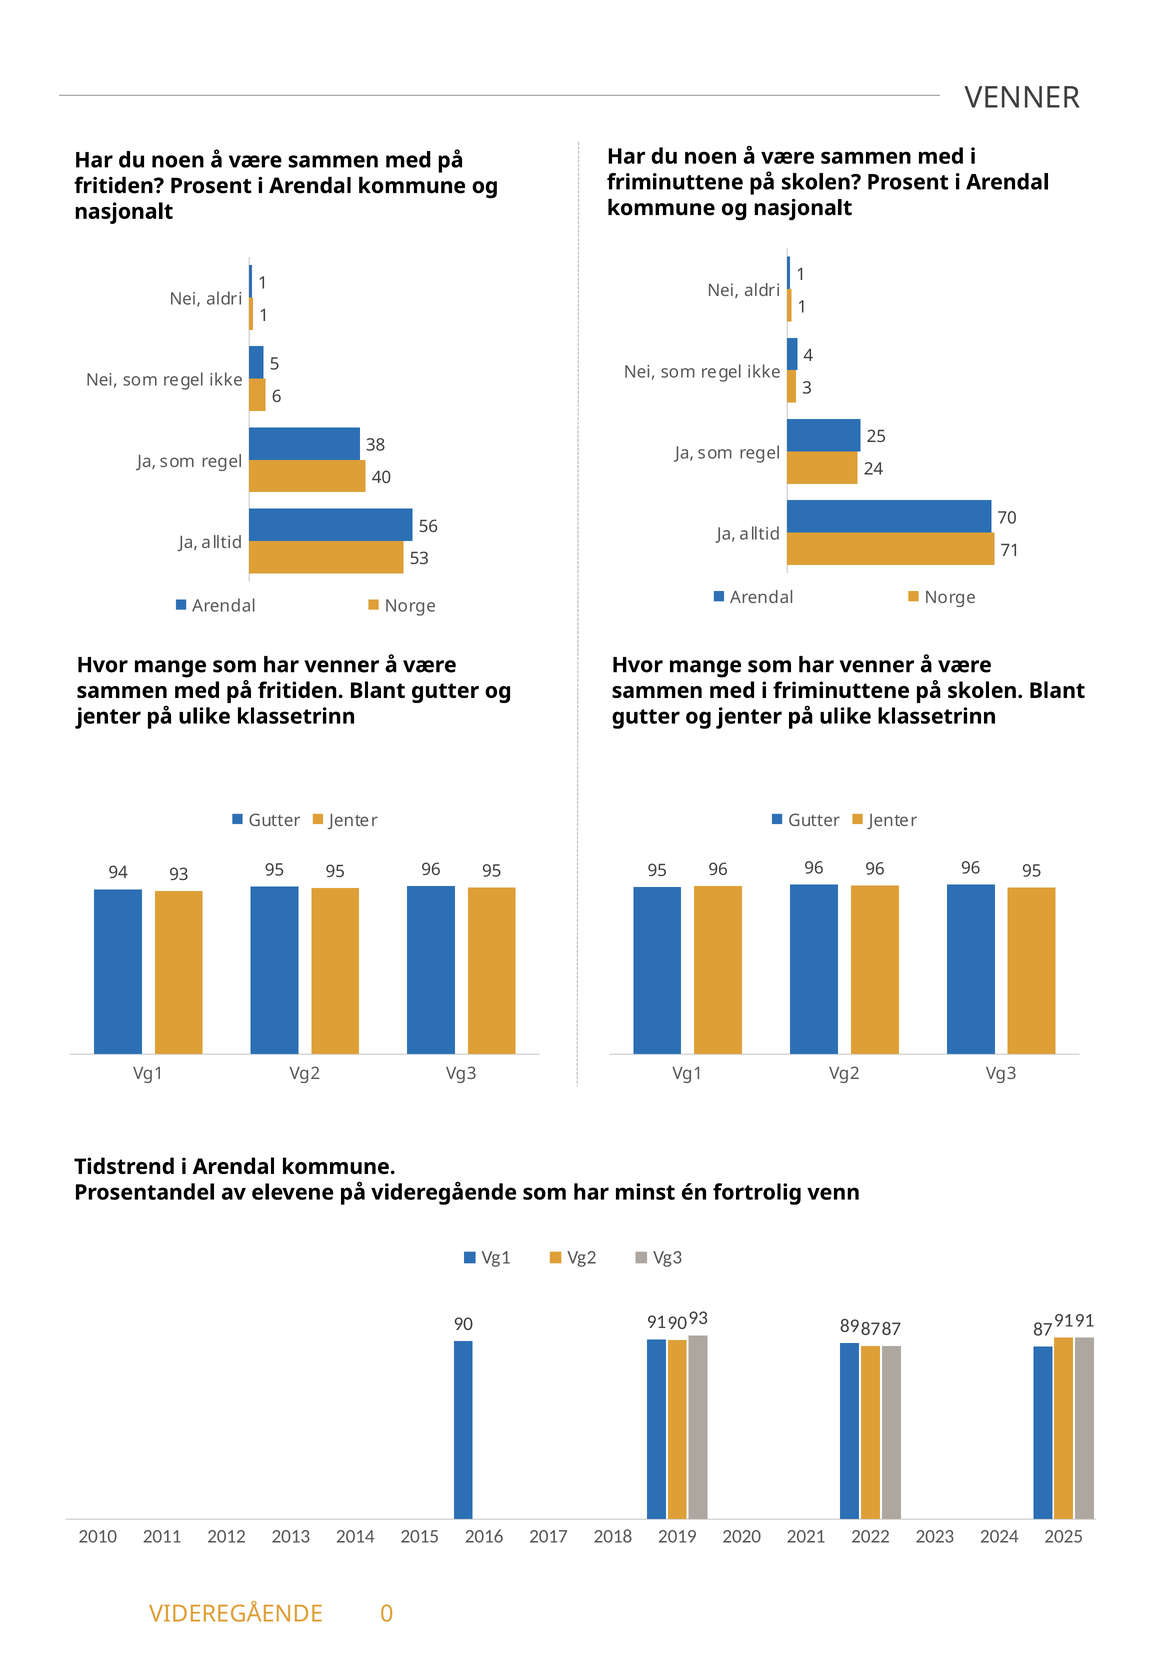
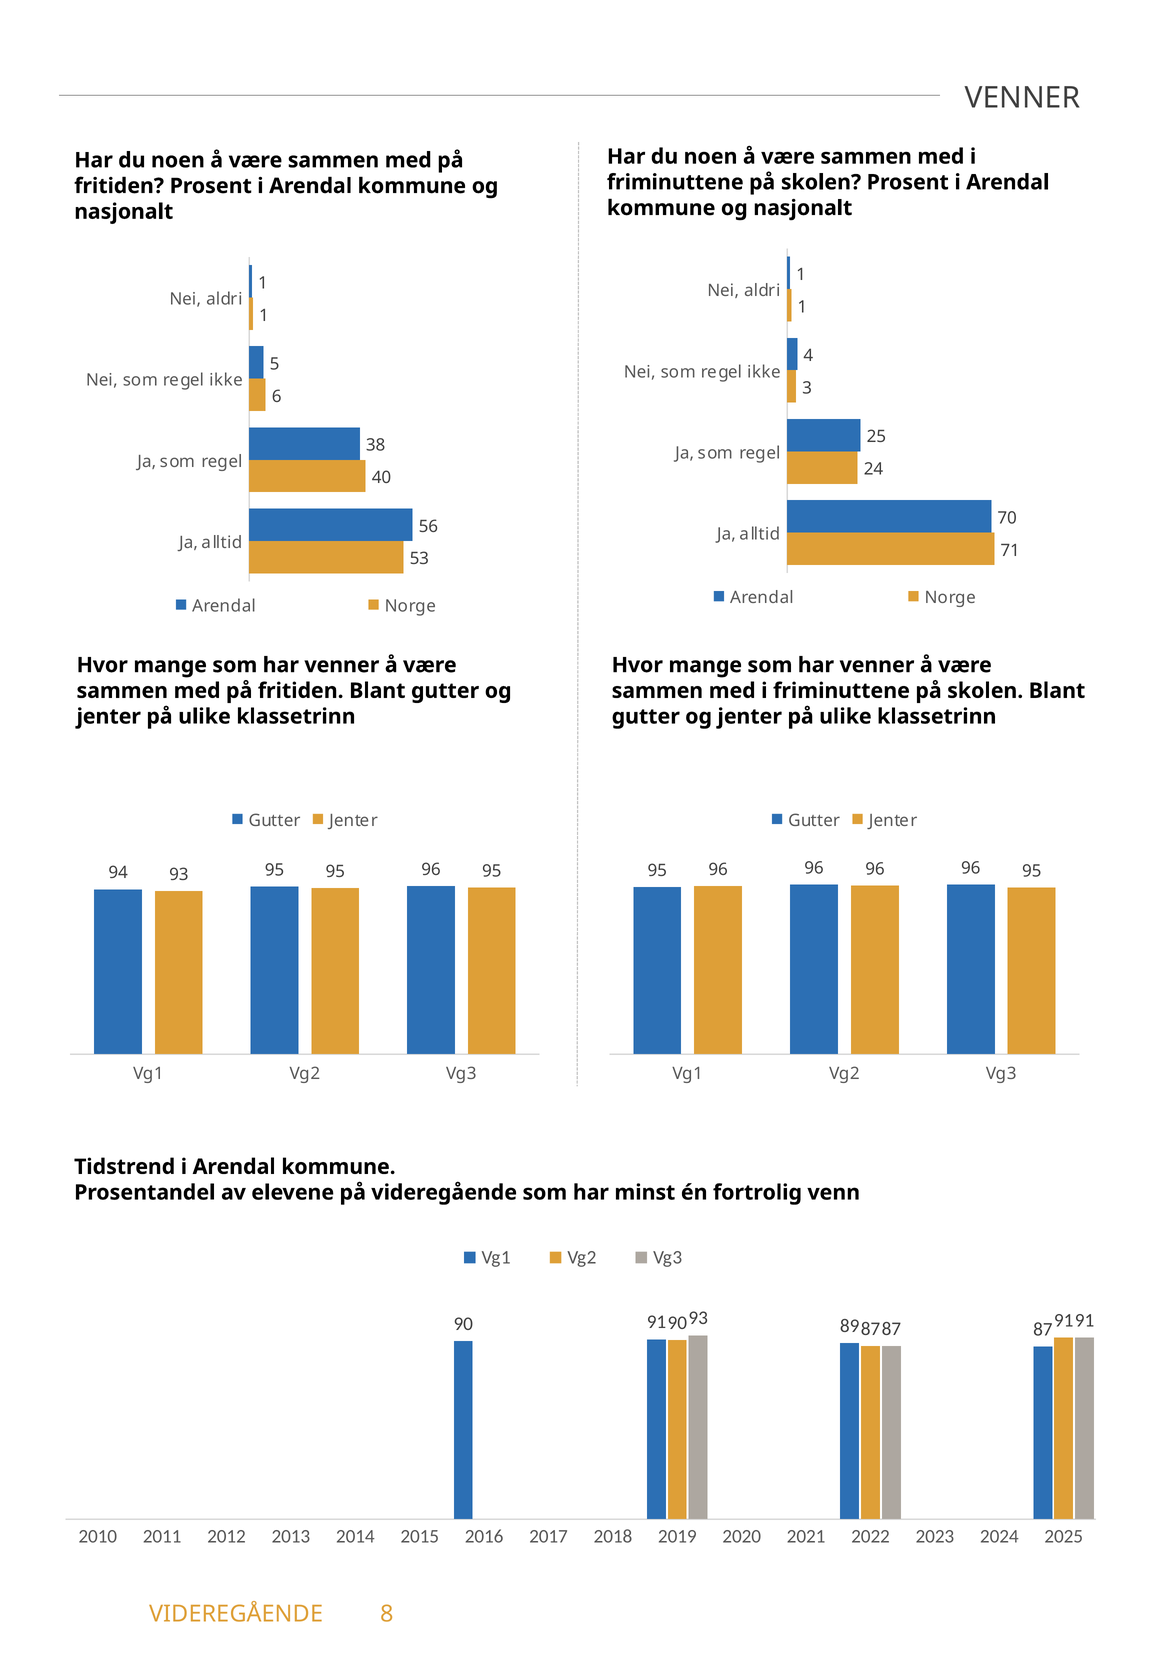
0: 0 -> 8 (387, 1614)
